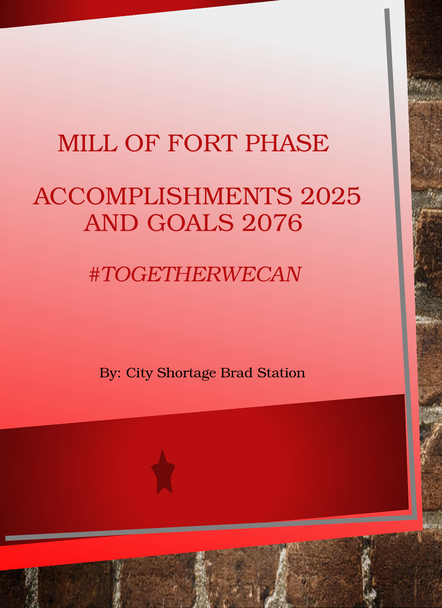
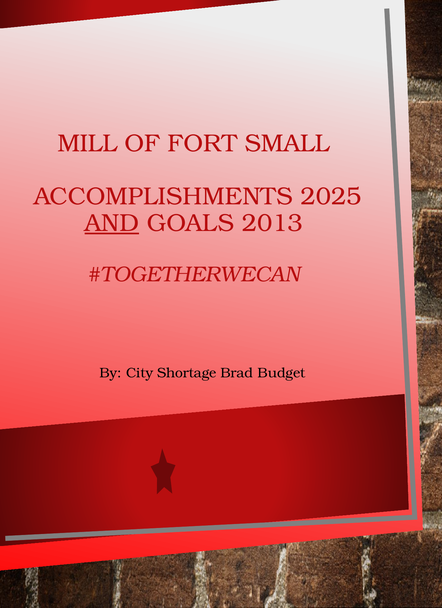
PHASE: PHASE -> SMALL (287, 143)
AND underline: none -> present (112, 223)
2076: 2076 -> 2013 (272, 223)
Station: Station -> Budget (282, 373)
